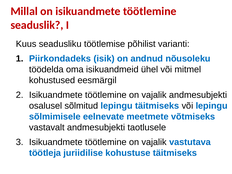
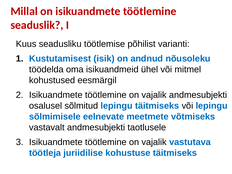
Piirkondadeks: Piirkondadeks -> Kustutamisest (60, 59)
